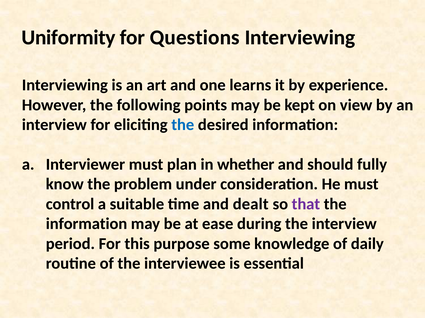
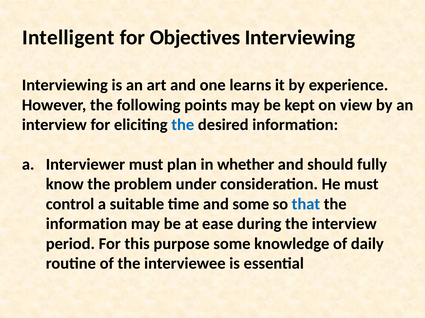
Uniformity: Uniformity -> Intelligent (68, 38)
Questions: Questions -> Objectives (195, 38)
and dealt: dealt -> some (251, 204)
that colour: purple -> blue (306, 204)
